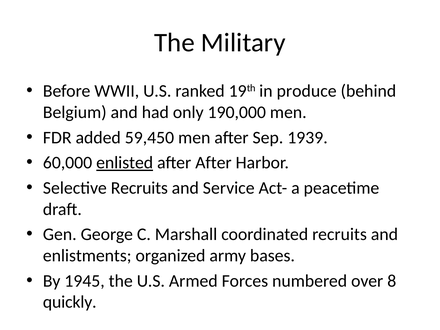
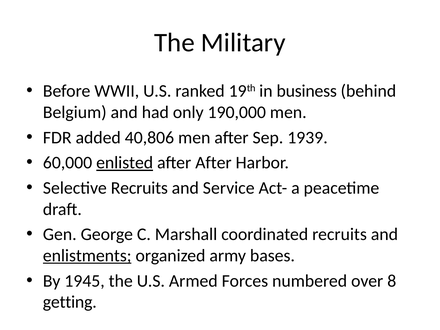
produce: produce -> business (307, 91)
59,450: 59,450 -> 40,806 (149, 138)
enlistments underline: none -> present (87, 256)
quickly: quickly -> getting (70, 302)
